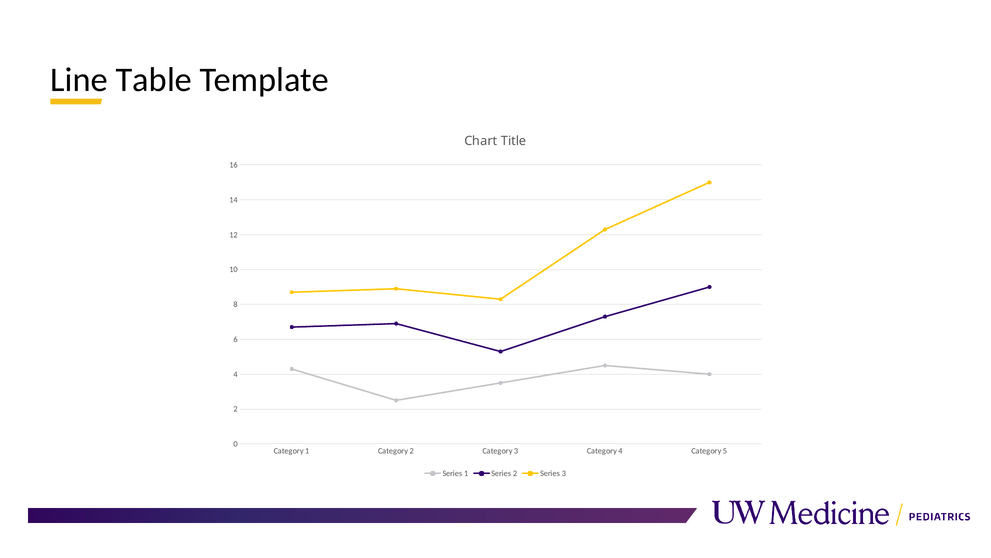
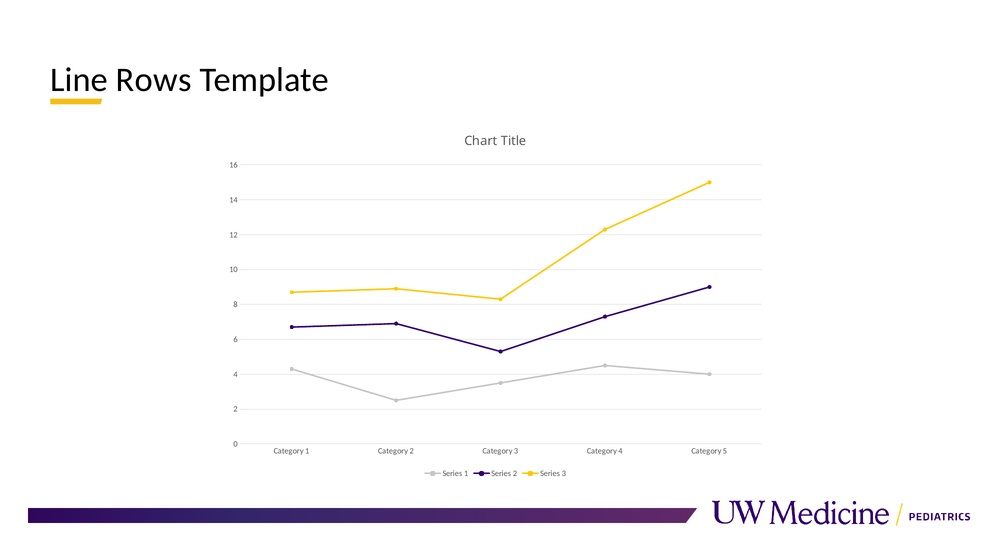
Table: Table -> Rows (154, 80)
